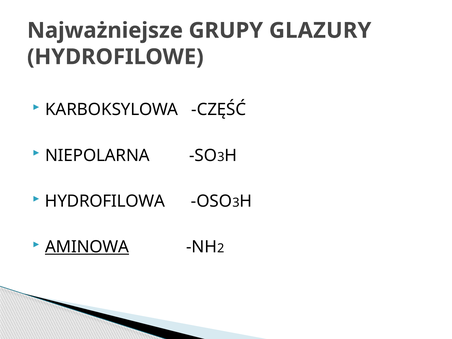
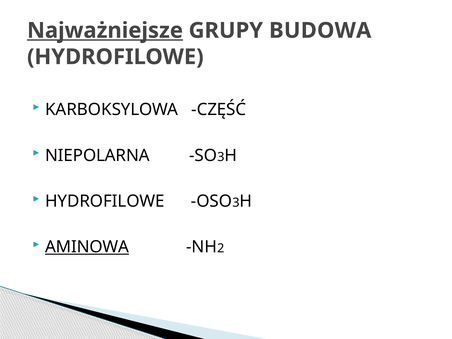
Najważniejsze underline: none -> present (105, 31)
GLAZURY: GLAZURY -> BUDOWA (320, 31)
HYDROFILOWA: HYDROFILOWA -> HYDROFILOWE (105, 201)
